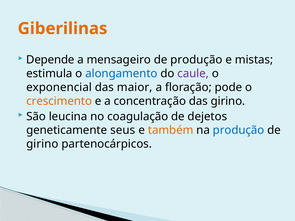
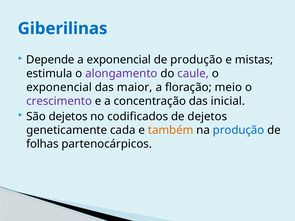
Giberilinas colour: orange -> blue (63, 29)
a mensageiro: mensageiro -> exponencial (119, 60)
alongamento colour: blue -> purple (121, 74)
pode: pode -> meio (228, 87)
crescimento colour: orange -> purple (59, 101)
das girino: girino -> inicial (228, 101)
São leucina: leucina -> dejetos (68, 117)
coagulação: coagulação -> codificados (138, 117)
seus: seus -> cada (123, 130)
girino: girino -> folhas (42, 144)
